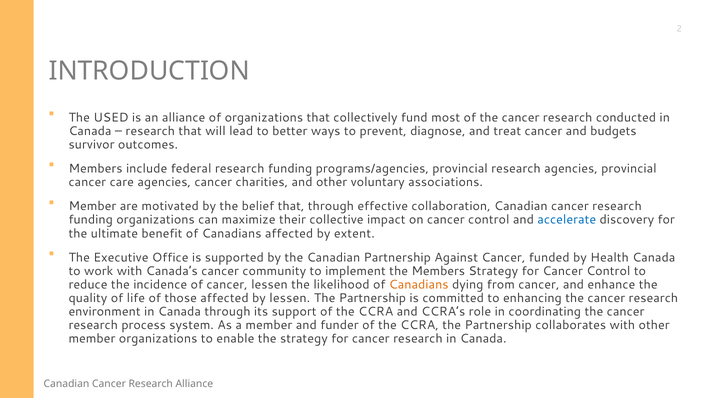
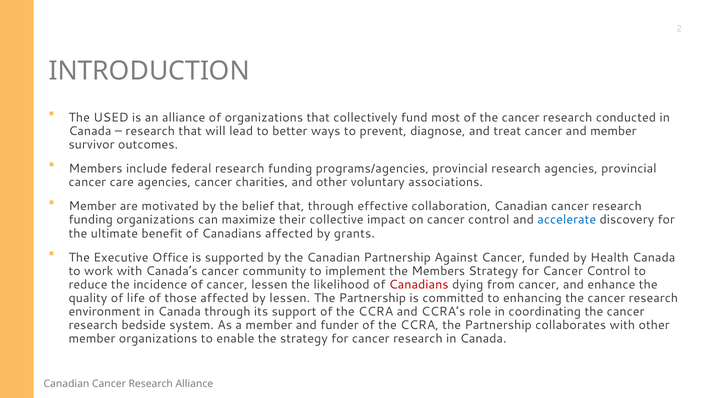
and budgets: budgets -> member (613, 131)
extent: extent -> grants (354, 234)
Canadians colour: orange -> red (419, 285)
process: process -> bedside (144, 325)
